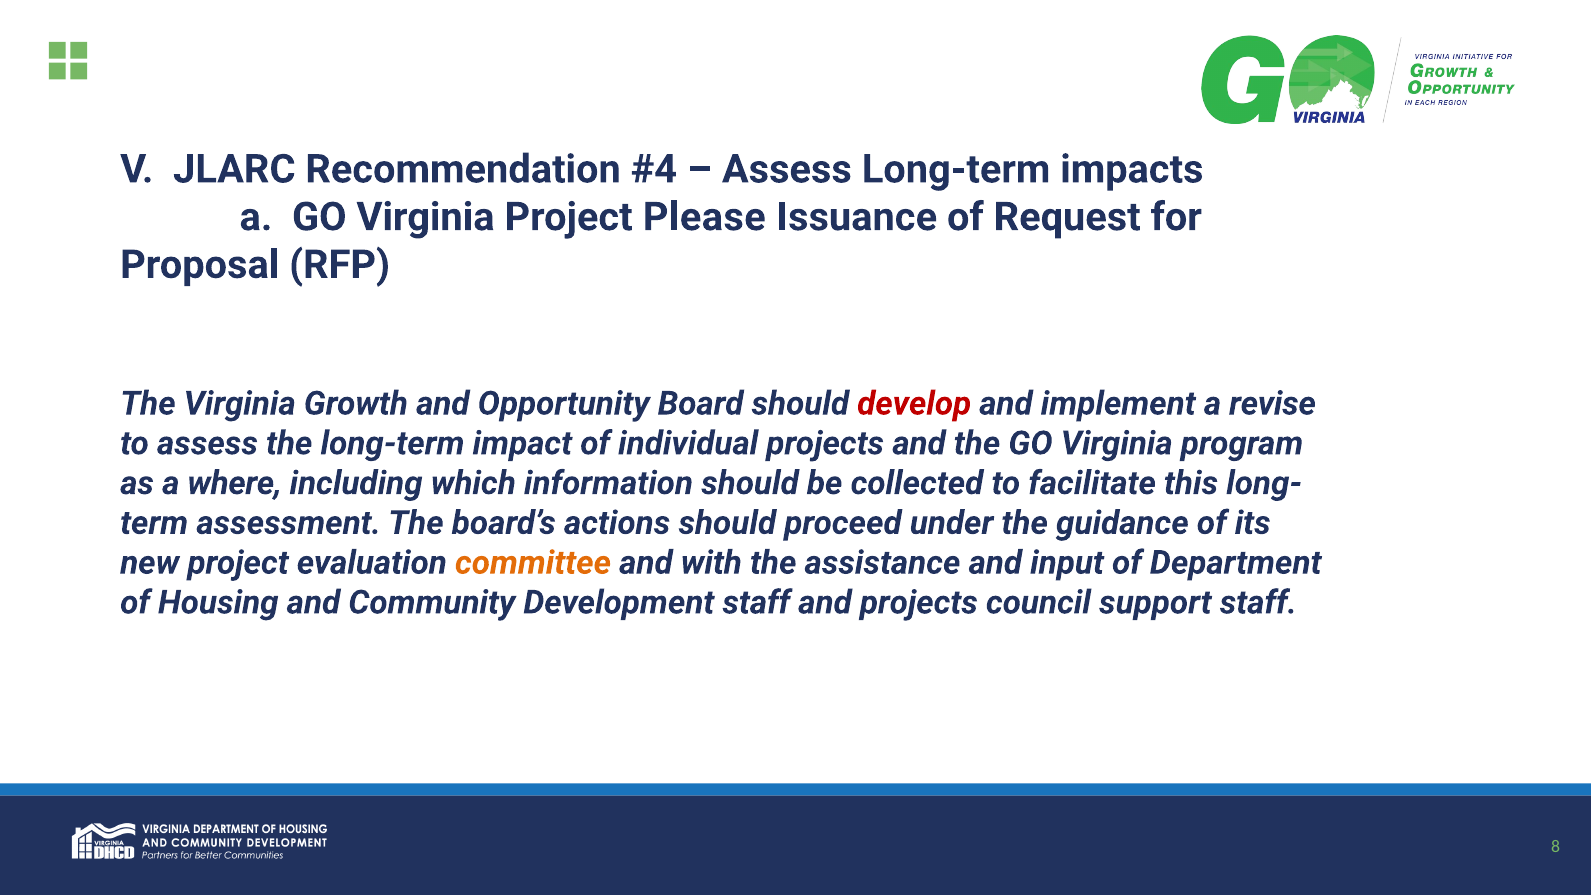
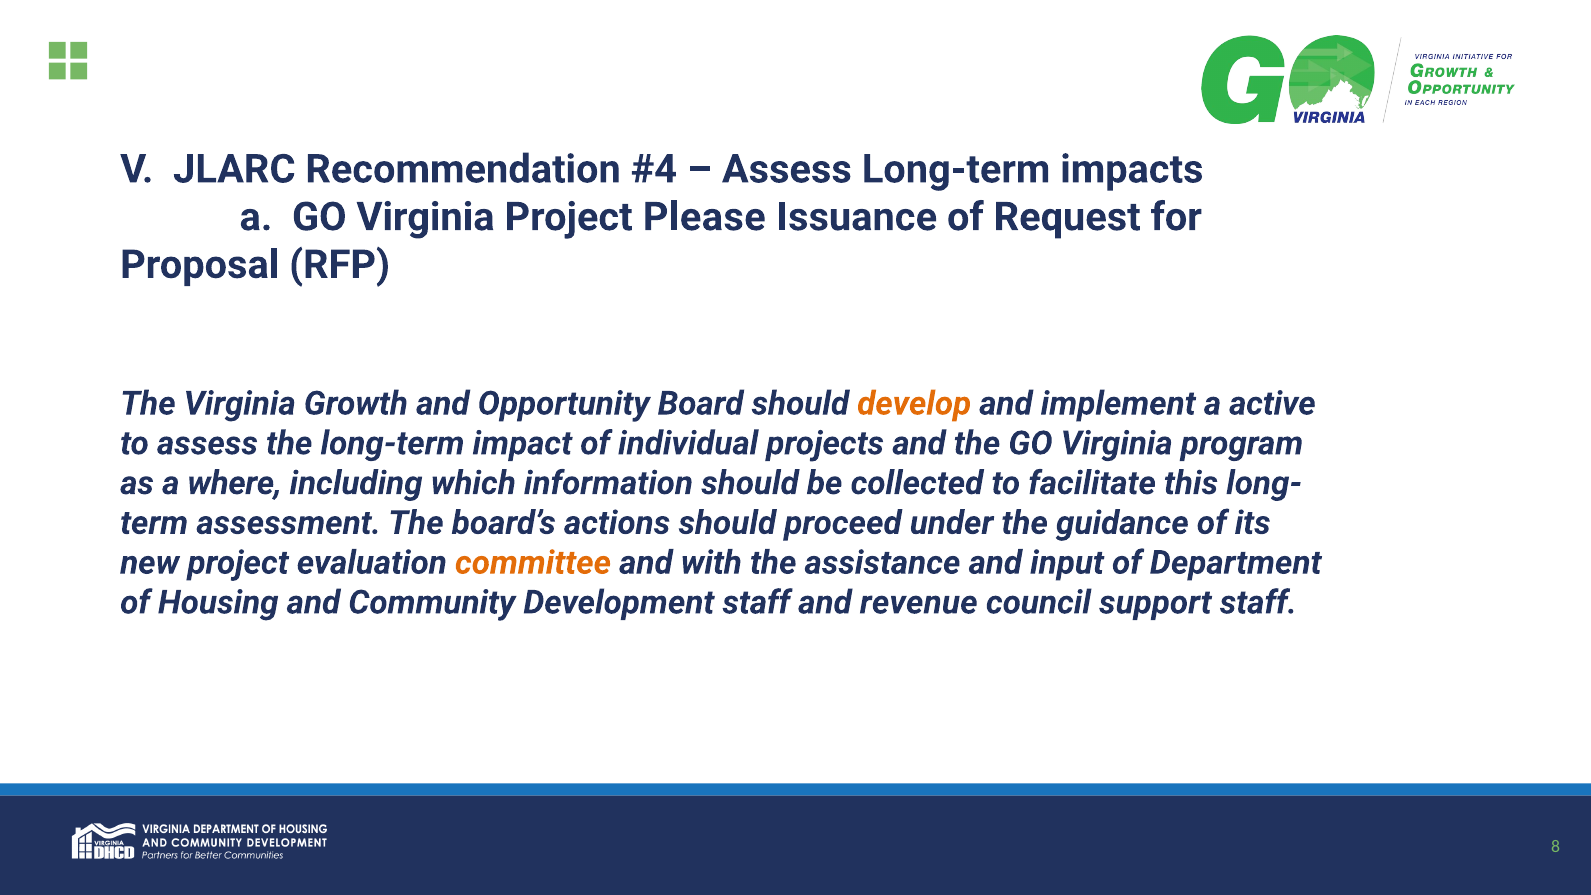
develop colour: red -> orange (914, 404)
revise: revise -> active (1272, 404)
and projects: projects -> revenue (919, 602)
